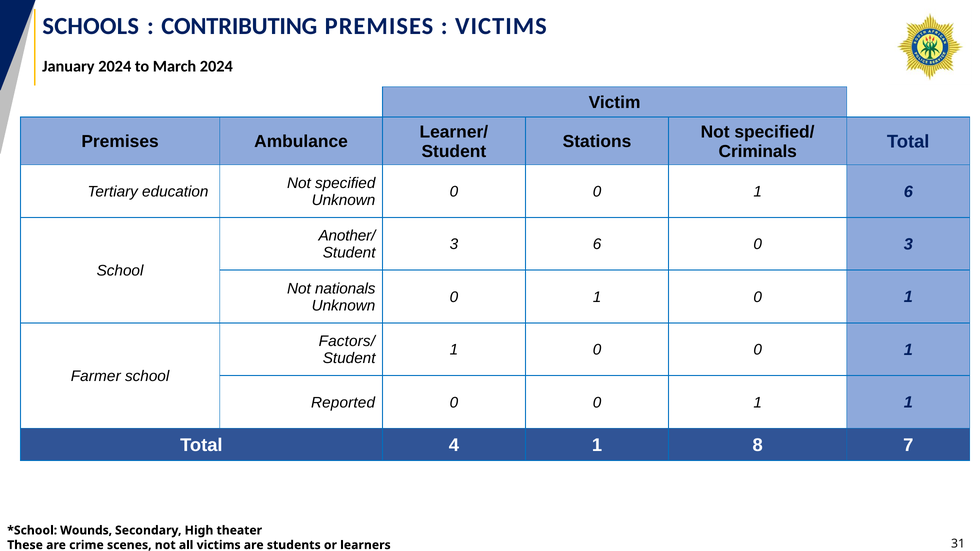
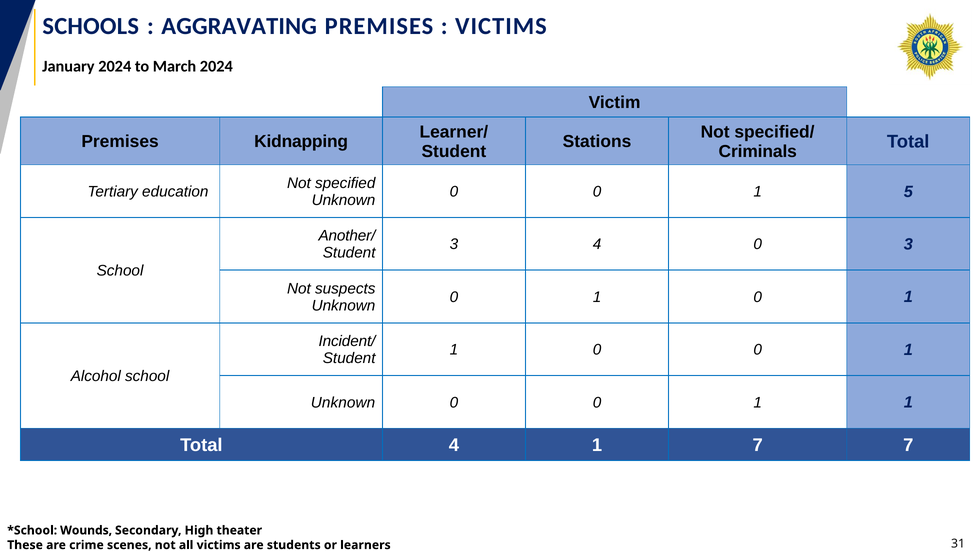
CONTRIBUTING: CONTRIBUTING -> AGGRAVATING (239, 26)
Ambulance: Ambulance -> Kidnapping (301, 142)
1 6: 6 -> 5 (908, 192)
3 6: 6 -> 4 (597, 245)
nationals: nationals -> suspects (345, 289)
Factors/: Factors/ -> Incident/ (347, 341)
Farmer: Farmer -> Alcohol (96, 376)
Reported: Reported -> Unknown (343, 403)
1 8: 8 -> 7 (758, 445)
